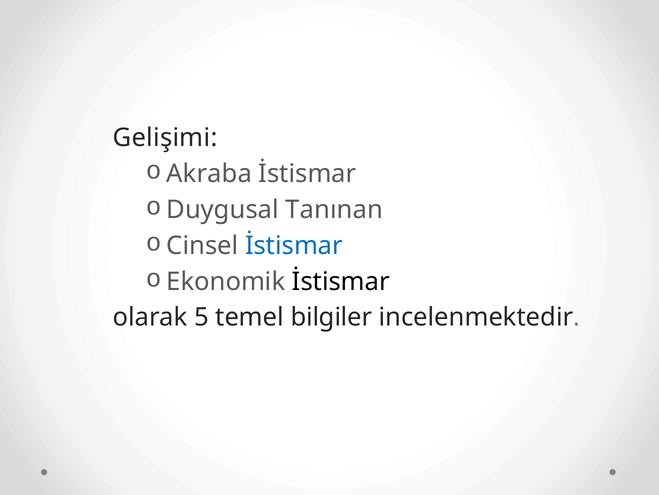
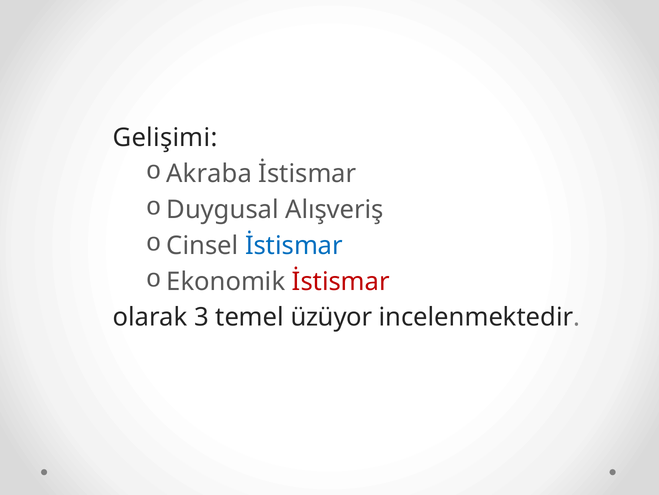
Tanınan: Tanınan -> Alışveriş (334, 209)
İstismar colour: black -> red (341, 281)
5: 5 -> 3 (201, 317)
bilgiler: bilgiler -> üzüyor (331, 317)
